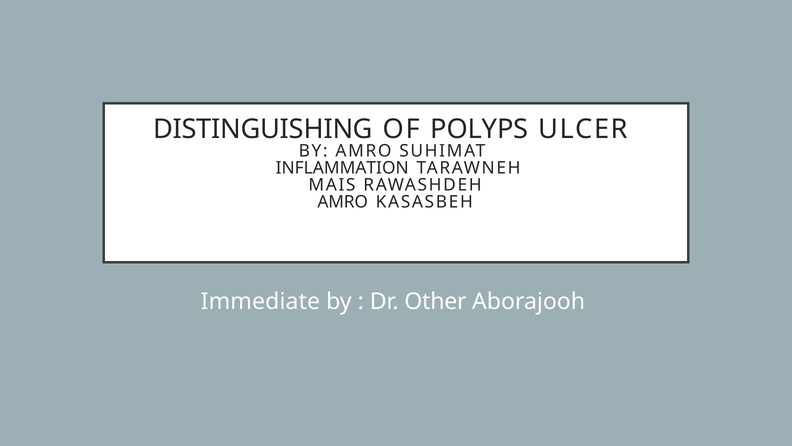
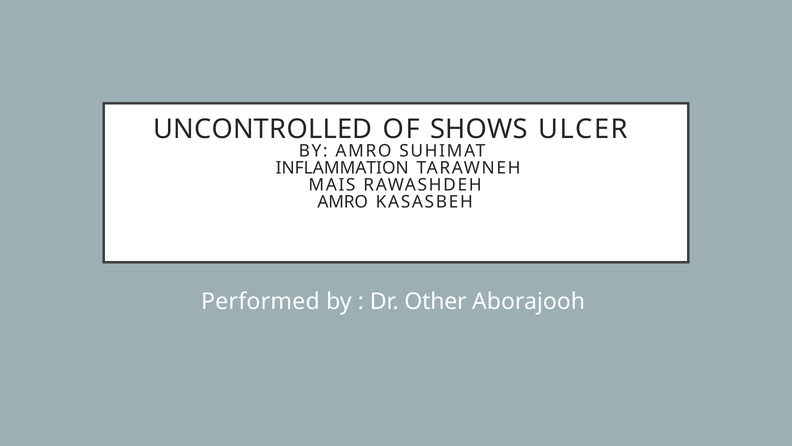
DISTINGUISHING: DISTINGUISHING -> UNCONTROLLED (263, 129)
POLYPS: POLYPS -> SHOWS (479, 129)
Immediate: Immediate -> Performed (260, 301)
